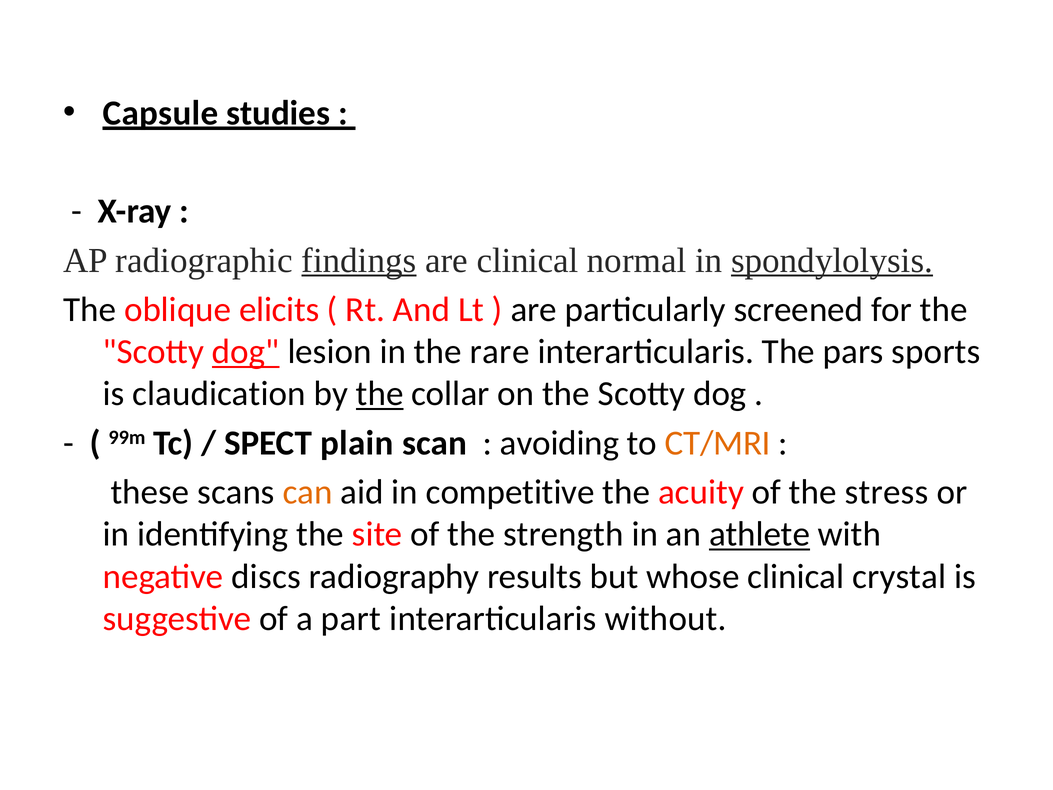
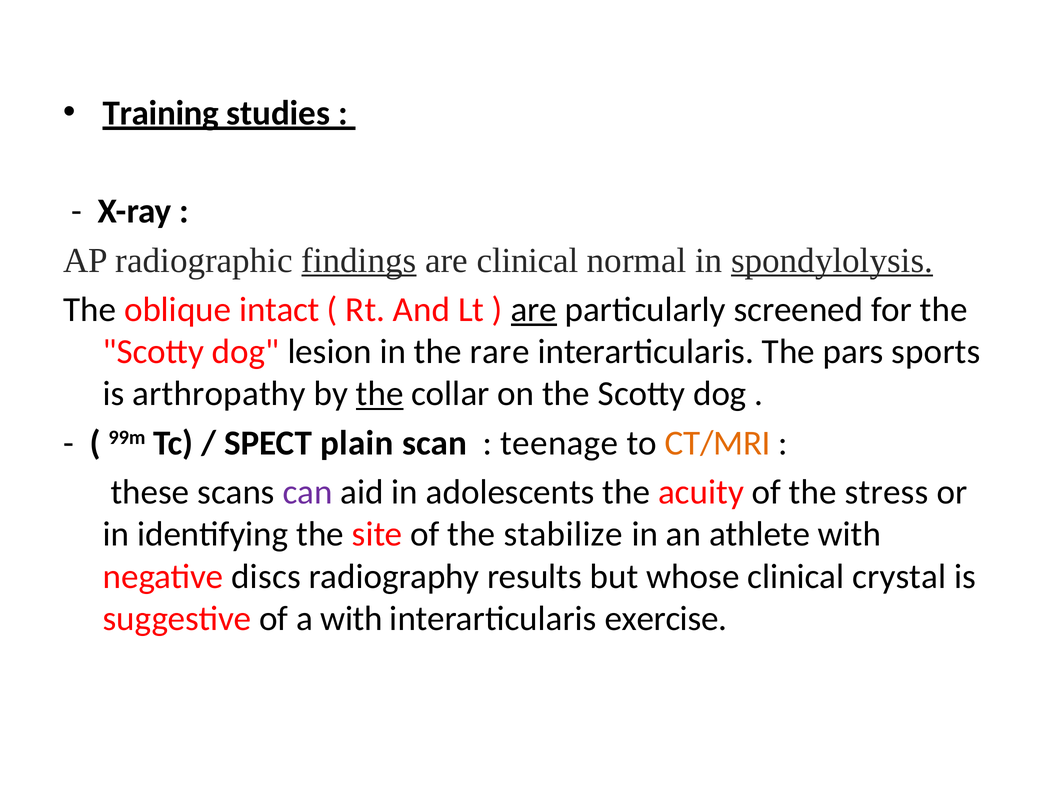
Capsule: Capsule -> Training (161, 113)
elicits: elicits -> intact (279, 310)
are underline: none -> present (534, 310)
dog underline: present -> none (246, 352)
claudication: claudication -> arthropathy (219, 394)
avoiding: avoiding -> teenage (559, 443)
can colour: orange -> purple (307, 492)
competitive: competitive -> adolescents (510, 492)
strength: strength -> stabilize (563, 534)
athlete underline: present -> none (760, 534)
a part: part -> with (351, 618)
without: without -> exercise (666, 618)
